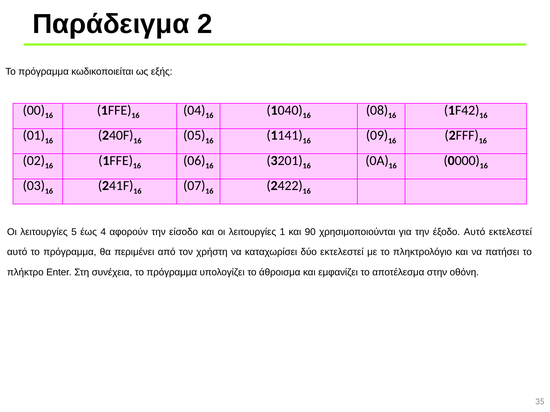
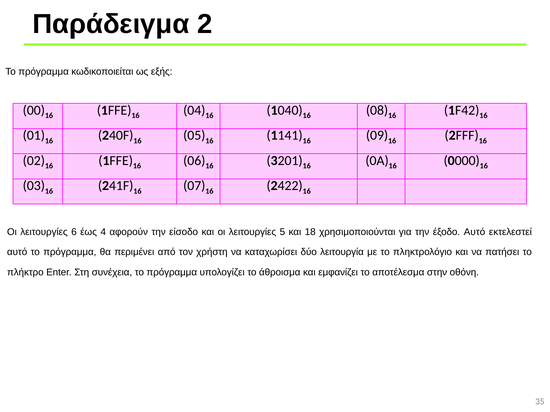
5: 5 -> 6 (74, 232)
1: 1 -> 5 (282, 232)
90: 90 -> 18 (310, 232)
δύο εκτελεστεί: εκτελεστεί -> λειτουργία (342, 252)
